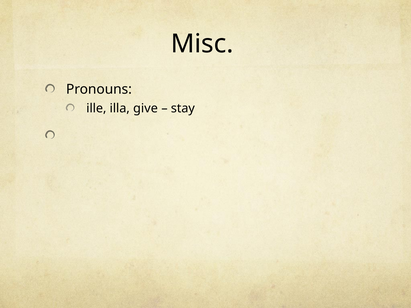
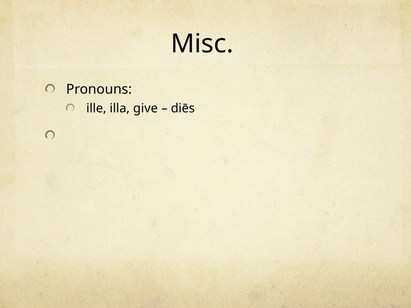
stay: stay -> diēs (183, 108)
